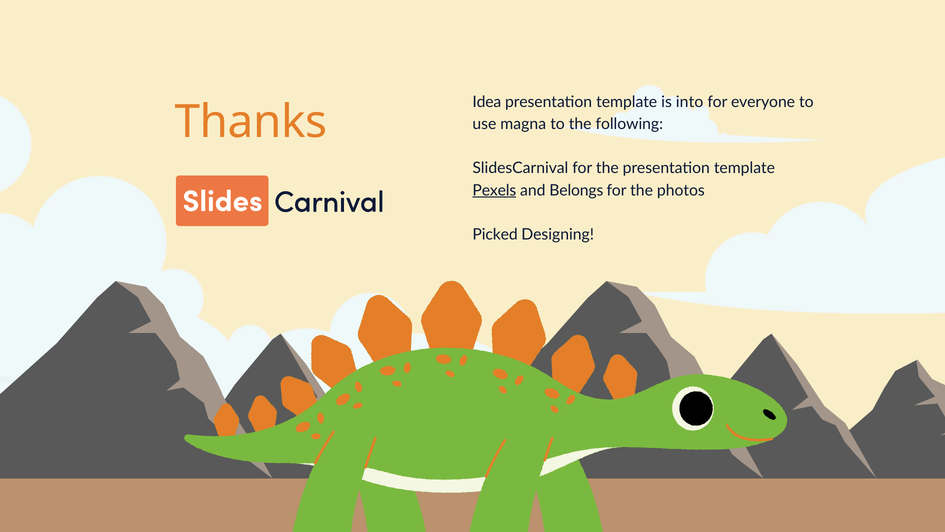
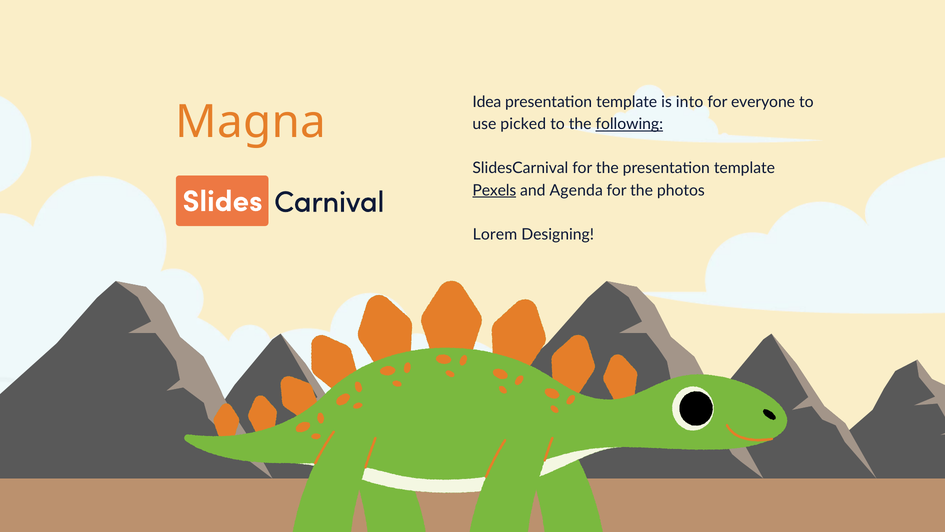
Thanks: Thanks -> Magna (251, 122)
magna: magna -> picked (523, 124)
following underline: none -> present (629, 124)
Belongs: Belongs -> Agenda (576, 190)
Picked: Picked -> Lorem (495, 234)
